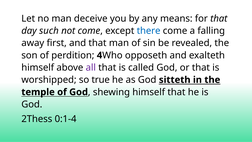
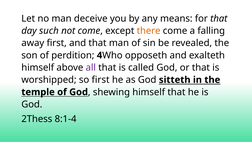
there colour: blue -> orange (149, 31)
so true: true -> first (101, 80)
0:1-4: 0:1-4 -> 8:1-4 (66, 119)
